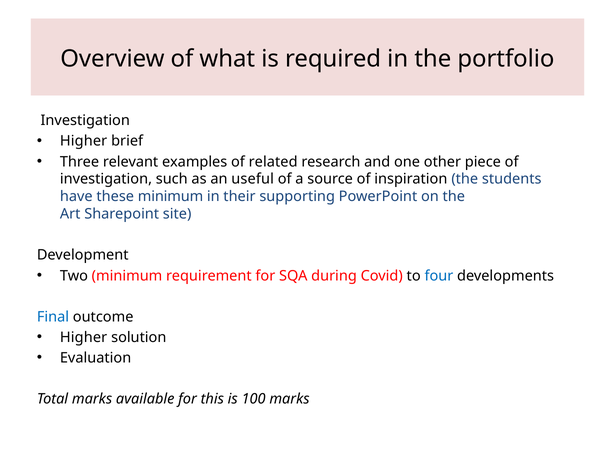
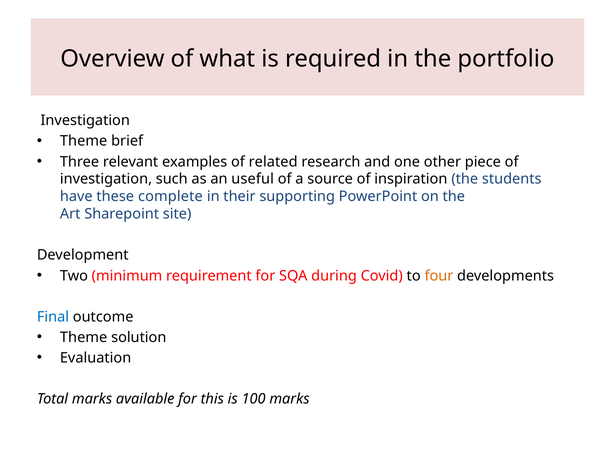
Higher: Higher -> Theme (84, 141)
these minimum: minimum -> complete (170, 196)
four colour: blue -> orange (439, 275)
Higher: Higher -> Theme (84, 337)
